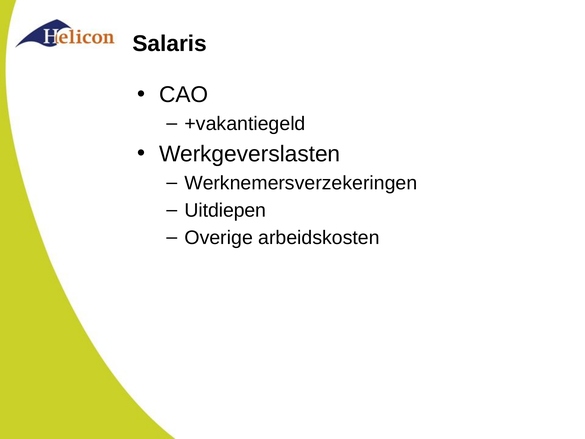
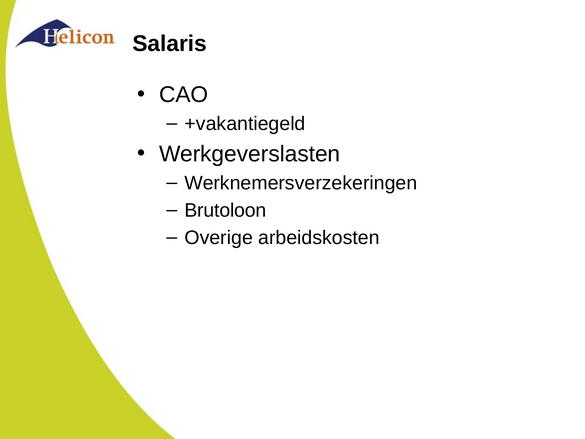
Uitdiepen: Uitdiepen -> Brutoloon (225, 210)
